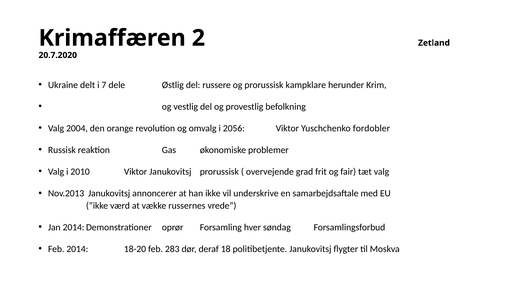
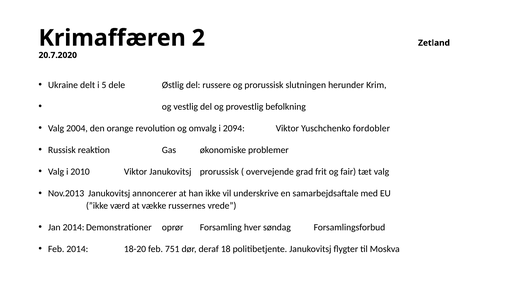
7: 7 -> 5 (104, 85)
kampklare: kampklare -> slutningen (306, 85)
2056: 2056 -> 2094 (234, 128)
283: 283 -> 751 (172, 249)
